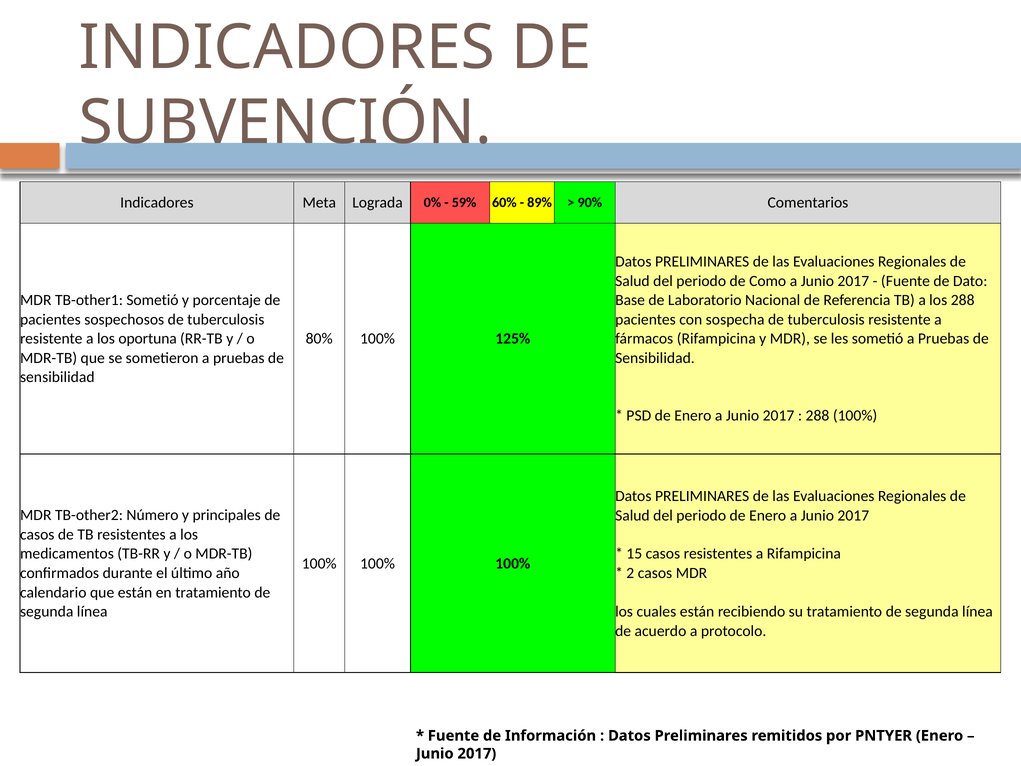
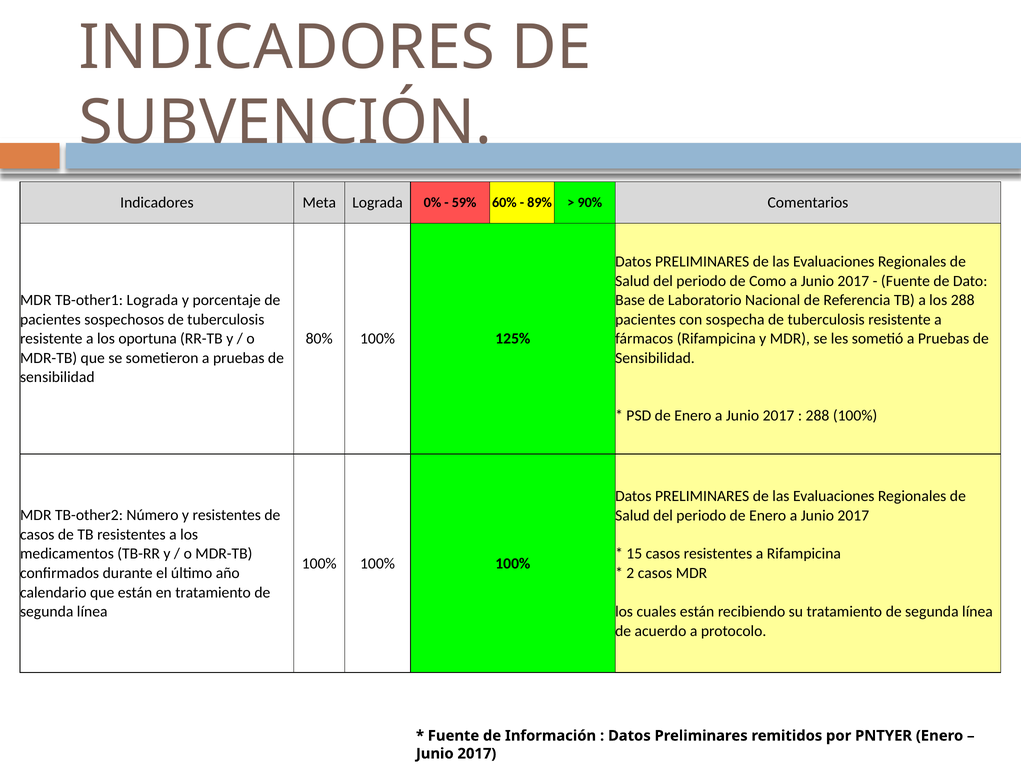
TB-other1 Sometió: Sometió -> Lograda (152, 300)
y principales: principales -> resistentes (227, 515)
